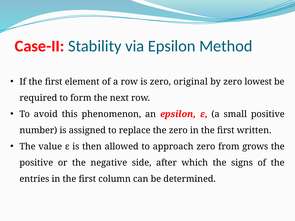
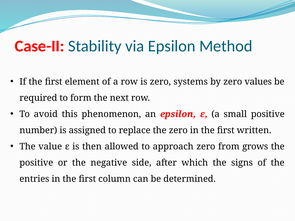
original: original -> systems (191, 82)
lowest: lowest -> values (258, 82)
